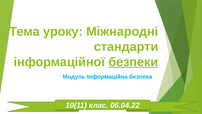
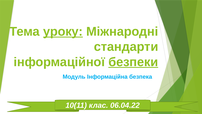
уроку underline: none -> present (63, 31)
